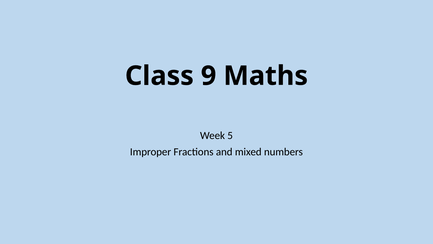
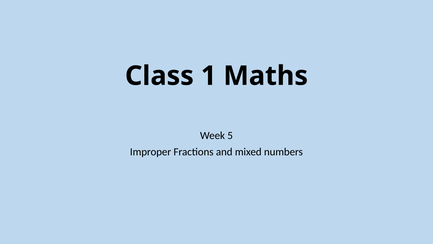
9: 9 -> 1 (209, 76)
